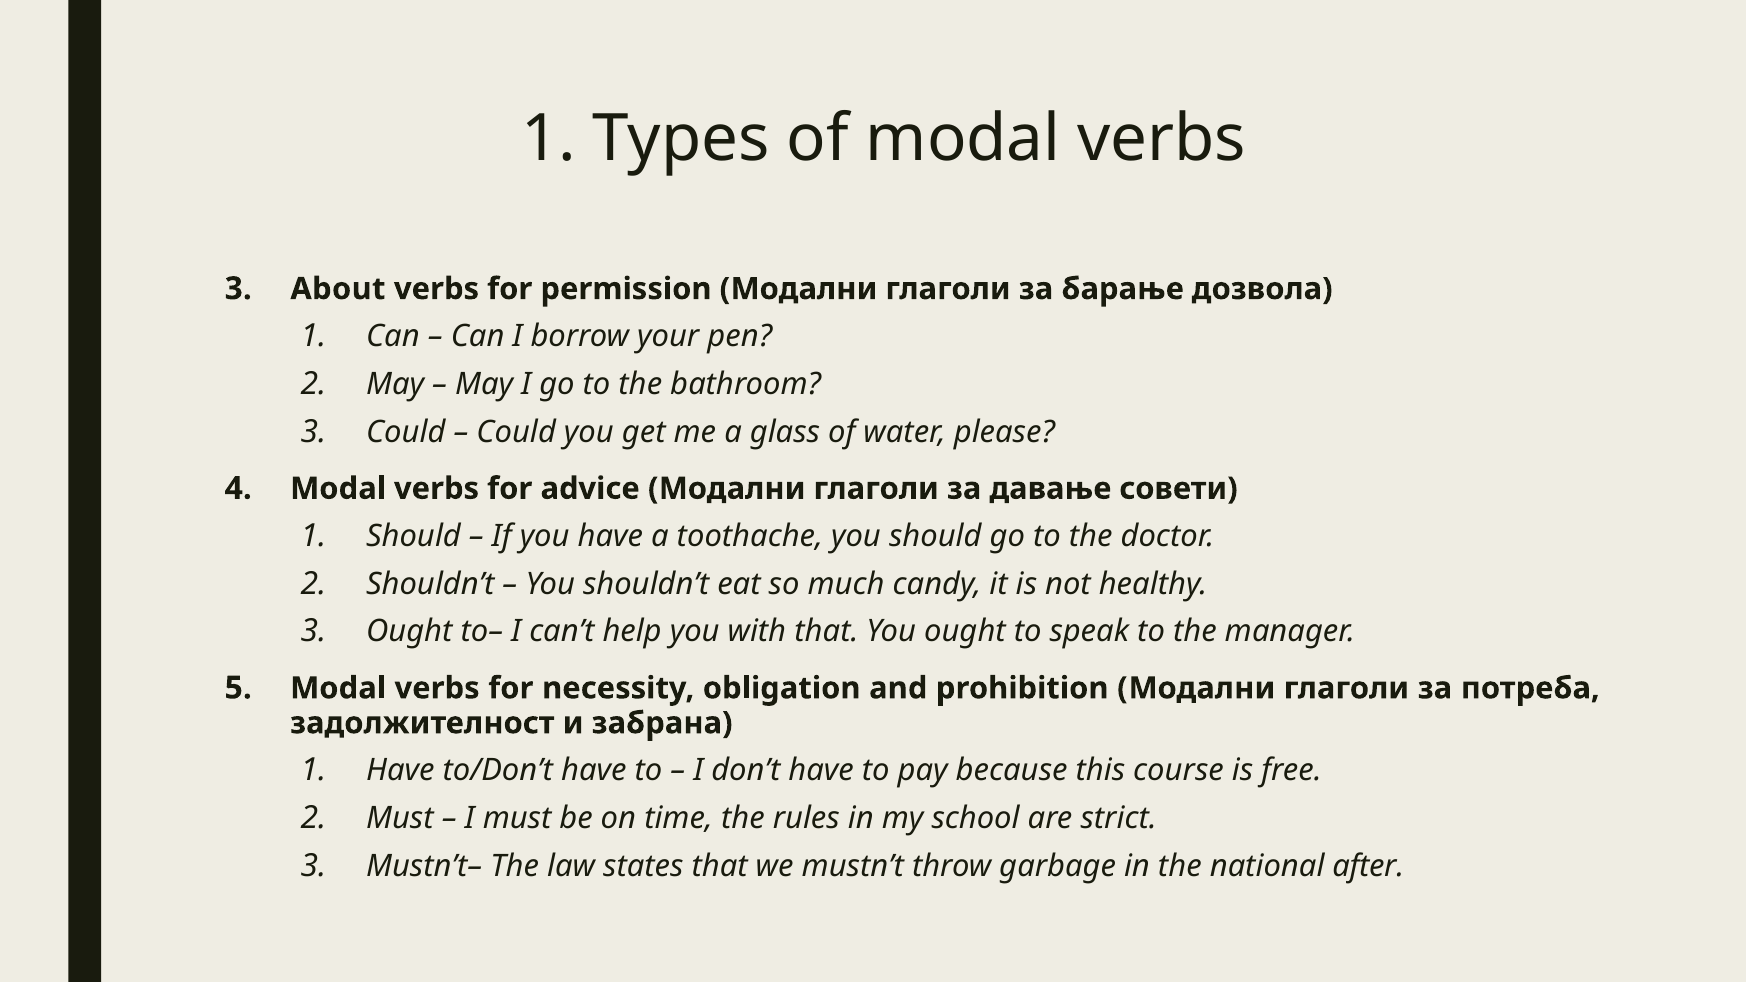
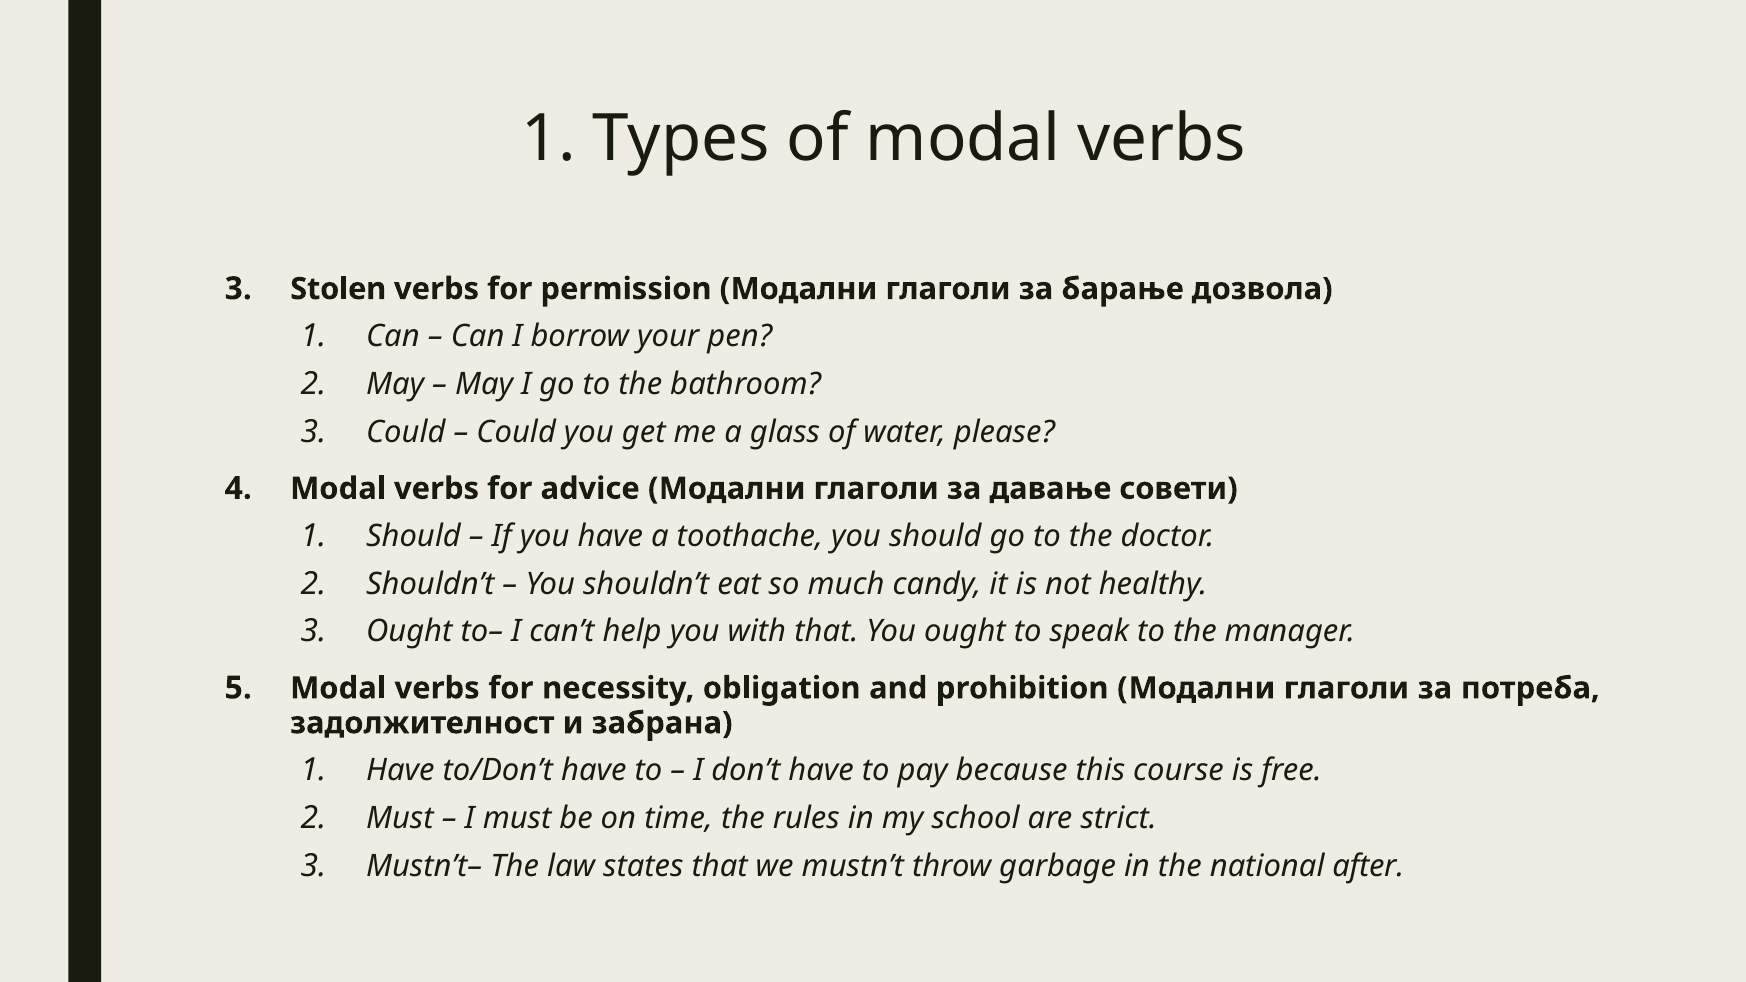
About: About -> Stolen (338, 289)
